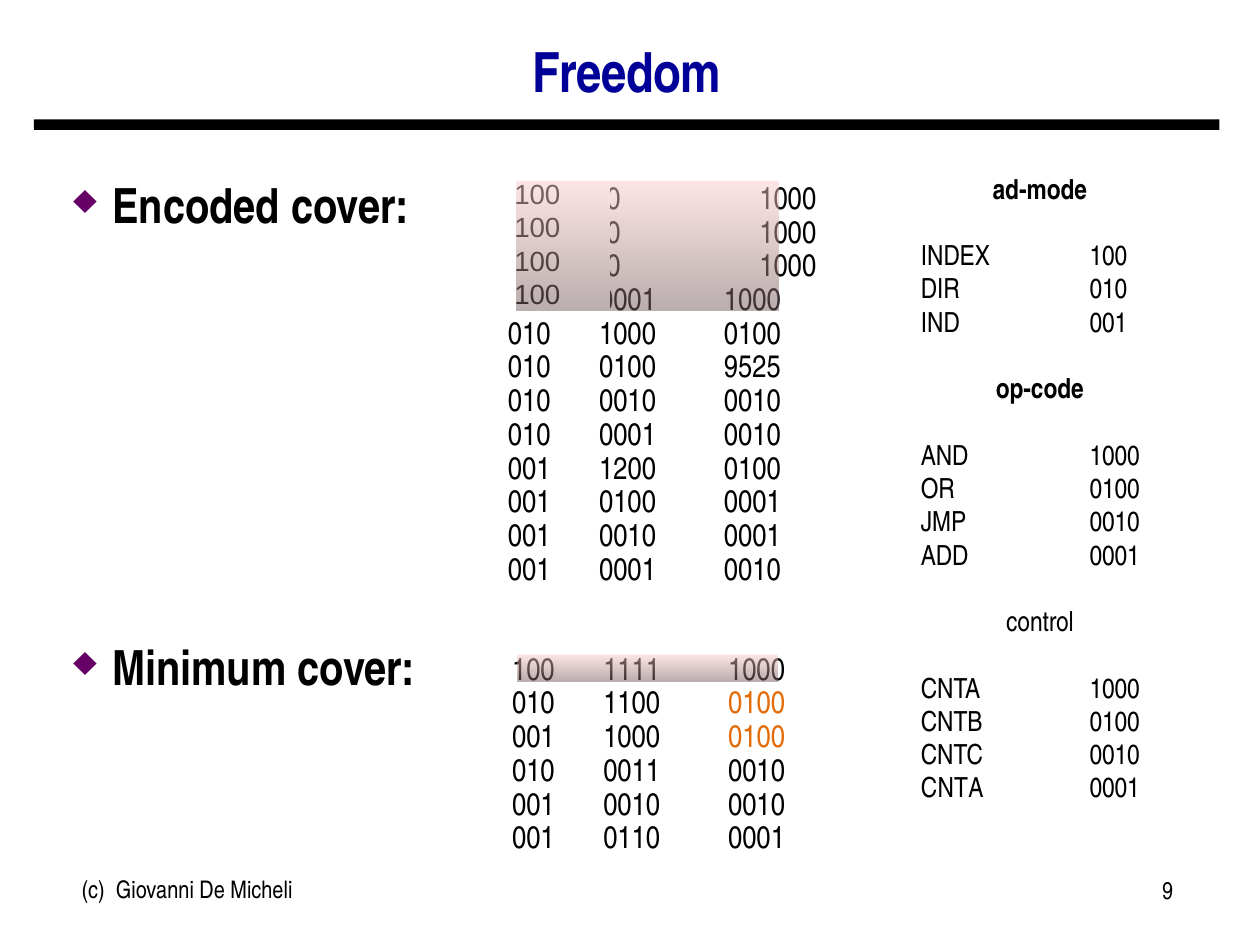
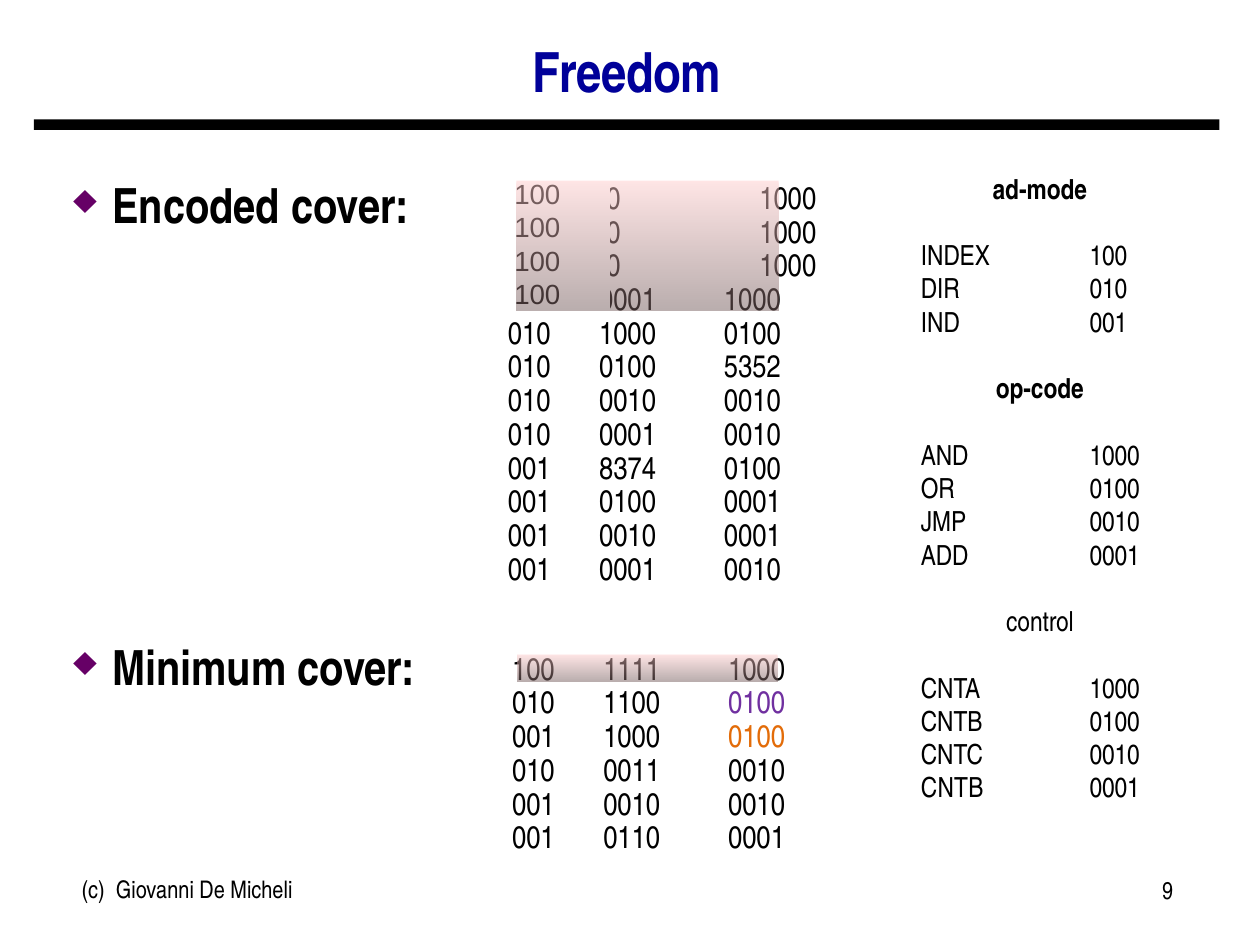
9525: 9525 -> 5352 (752, 368)
1200: 1200 -> 8374 (628, 469)
0100 colour: orange -> purple (757, 704)
CNTA: CNTA -> CNTB (952, 789)
